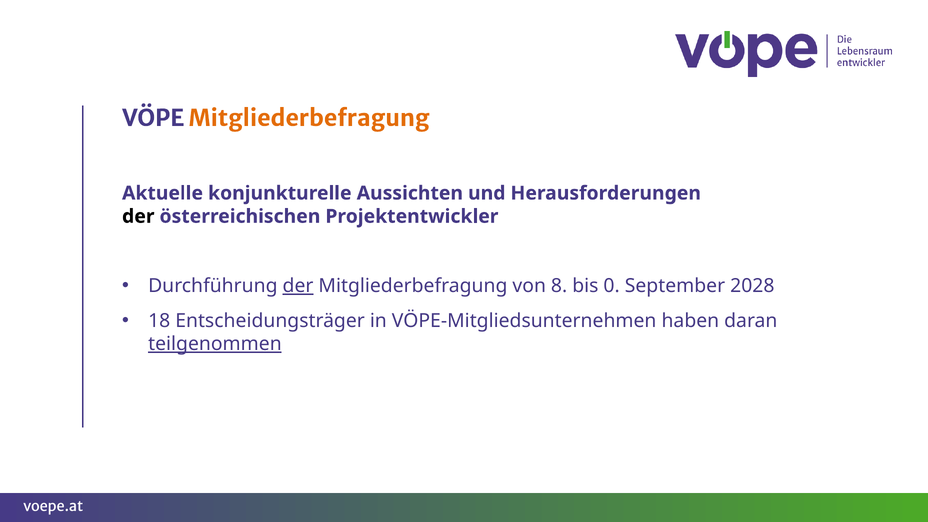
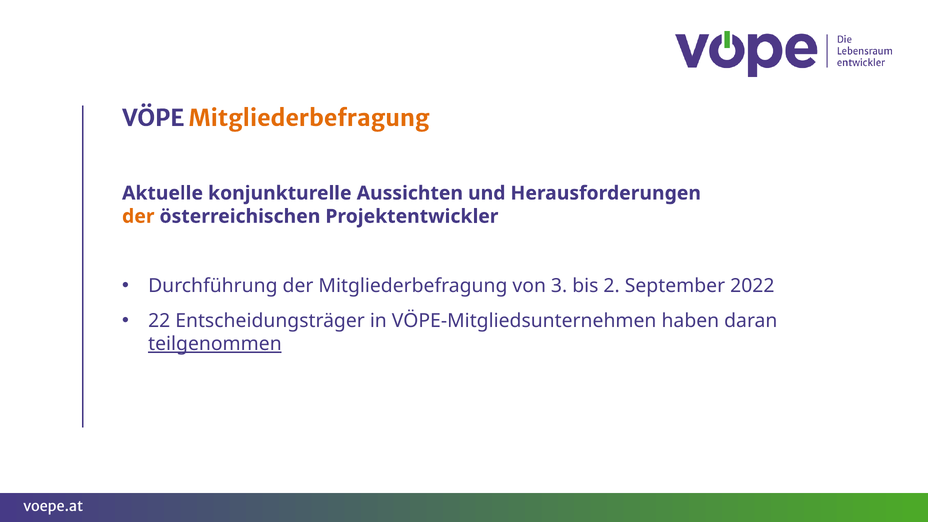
der colour: black -> orange (138, 216)
der underline: present -> none (298, 286)
8: 8 -> 3 (559, 286)
0: 0 -> 2 (612, 286)
2028: 2028 -> 2022 (752, 286)
18: 18 -> 22 (159, 321)
